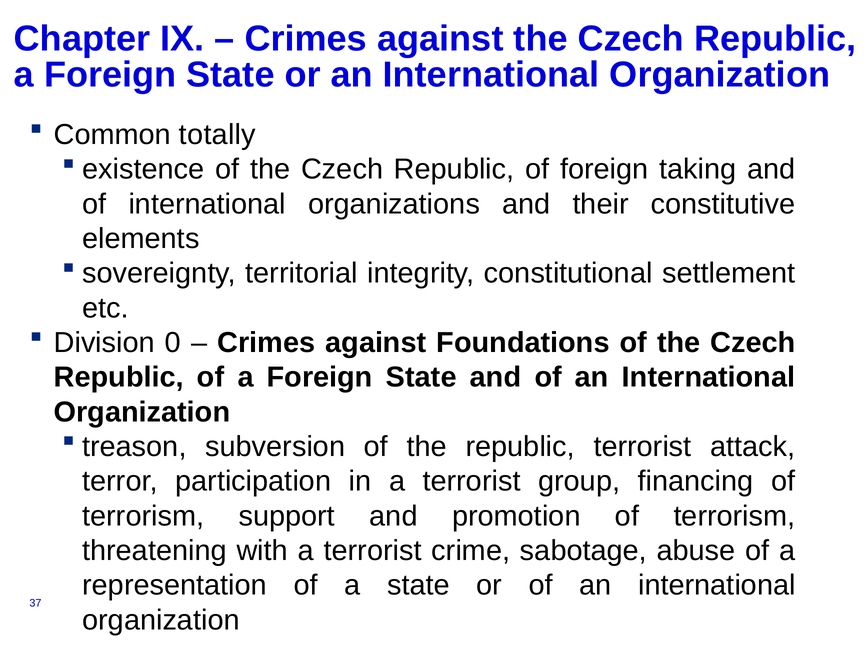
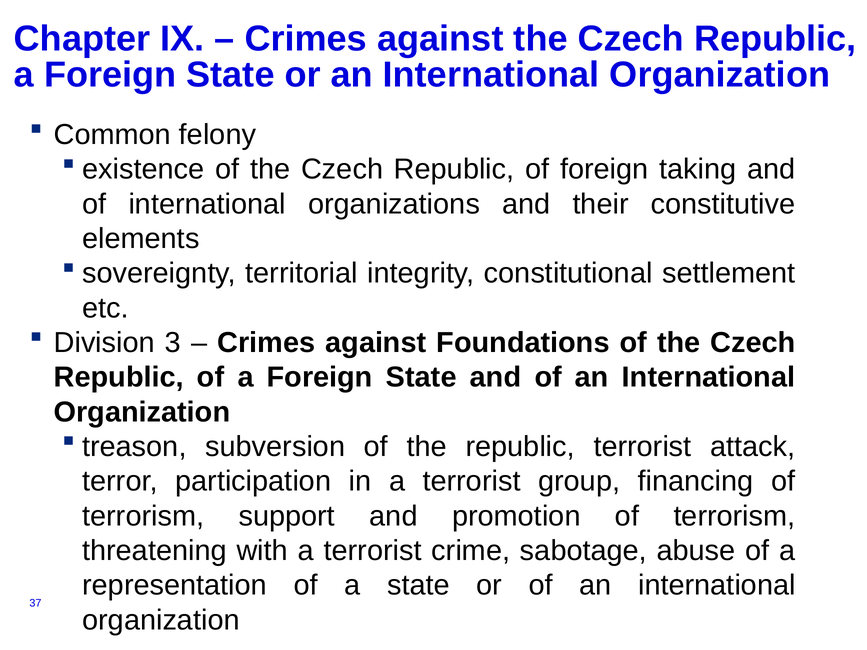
totally: totally -> felony (218, 135)
0: 0 -> 3 (173, 343)
